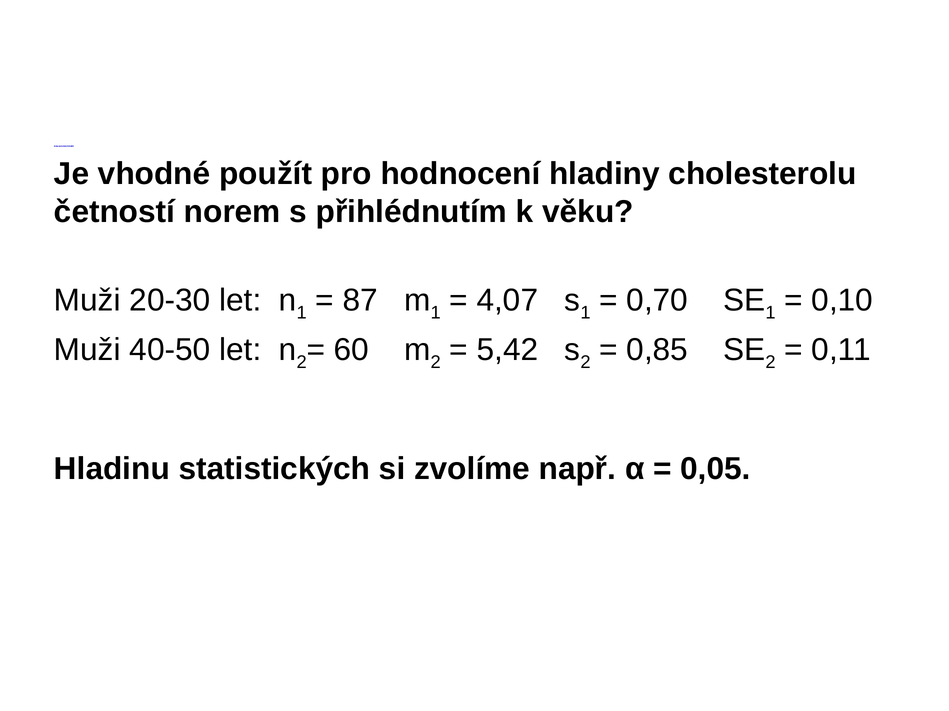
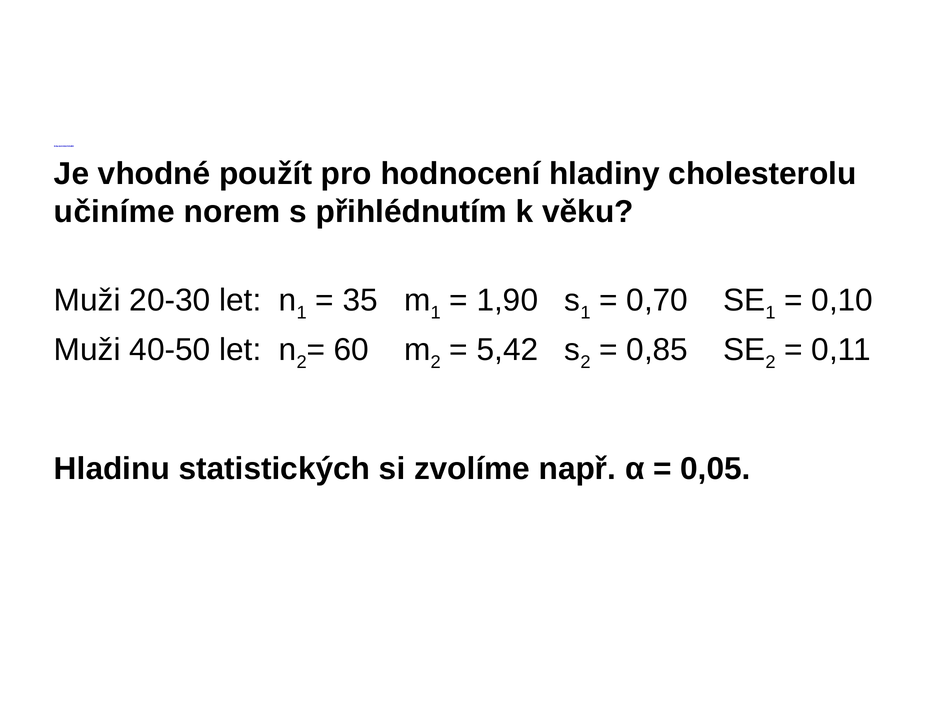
četností: četností -> učiníme (114, 212)
87: 87 -> 35 (360, 301)
4,07: 4,07 -> 1,90 (507, 301)
